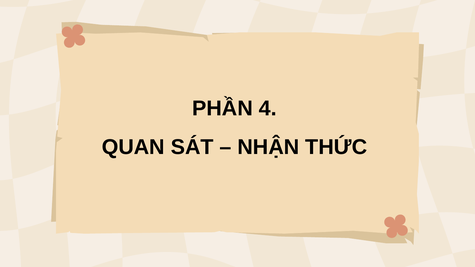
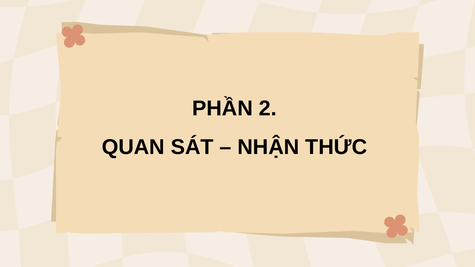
4: 4 -> 2 (268, 109)
